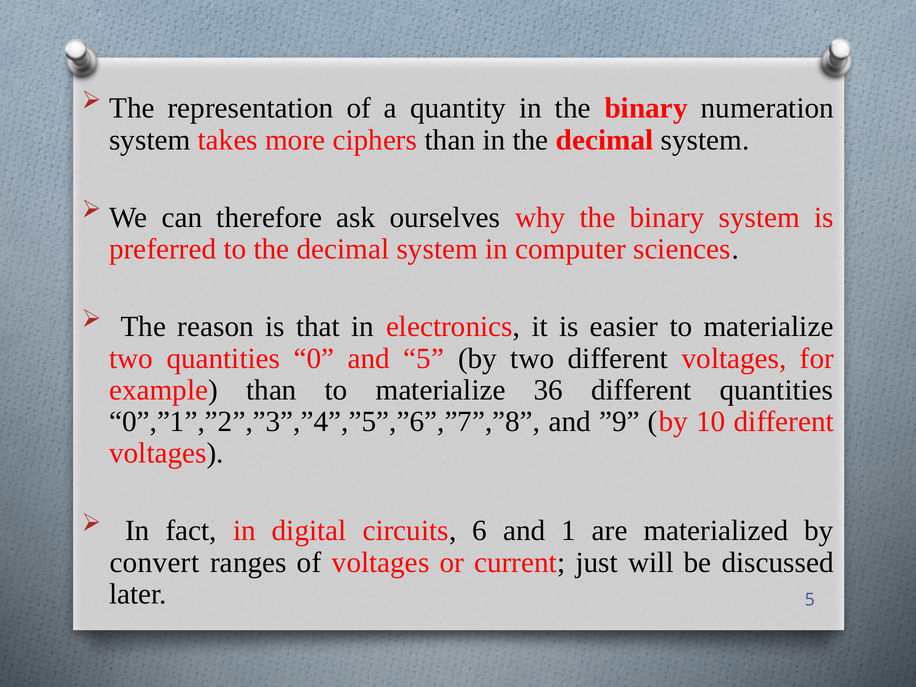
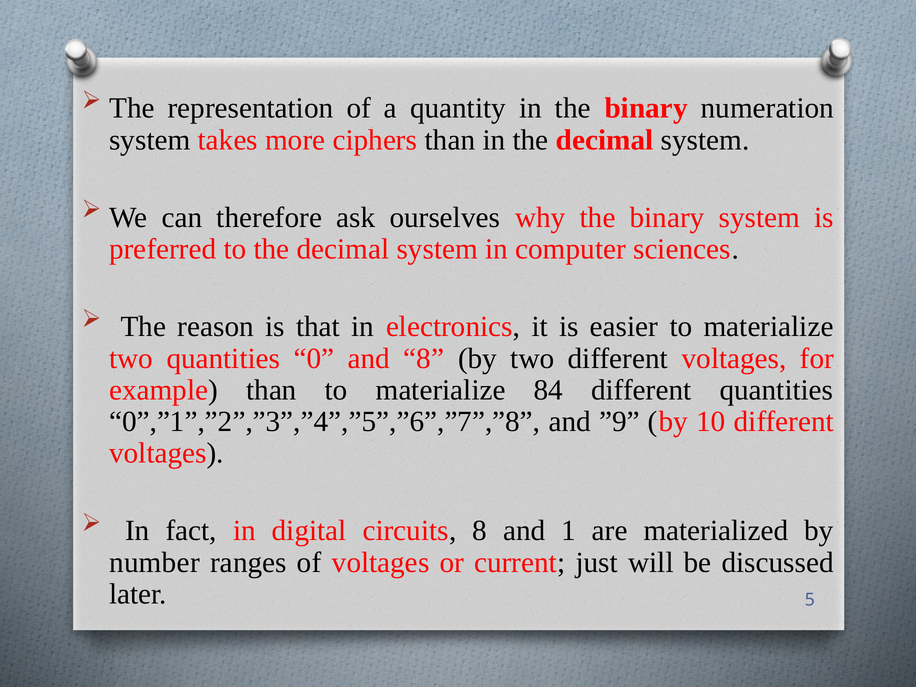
and 5: 5 -> 8 (424, 358)
36: 36 -> 84 (548, 390)
circuits 6: 6 -> 8 (480, 531)
convert: convert -> number (154, 562)
